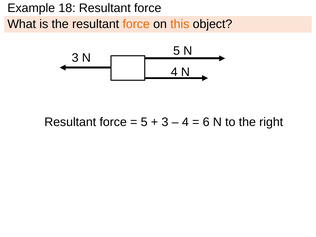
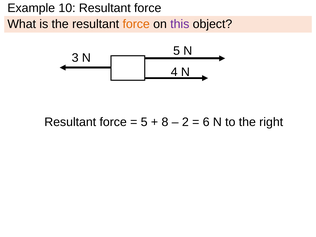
18: 18 -> 10 (67, 8)
this colour: orange -> purple (180, 24)
3: 3 -> 8 (165, 122)
4: 4 -> 2 (185, 122)
